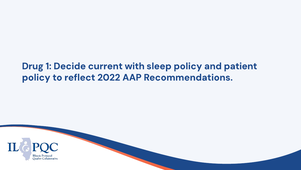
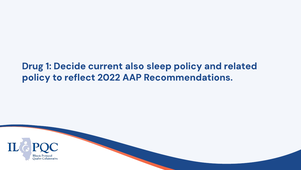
with: with -> also (135, 66)
patient: patient -> related (241, 66)
